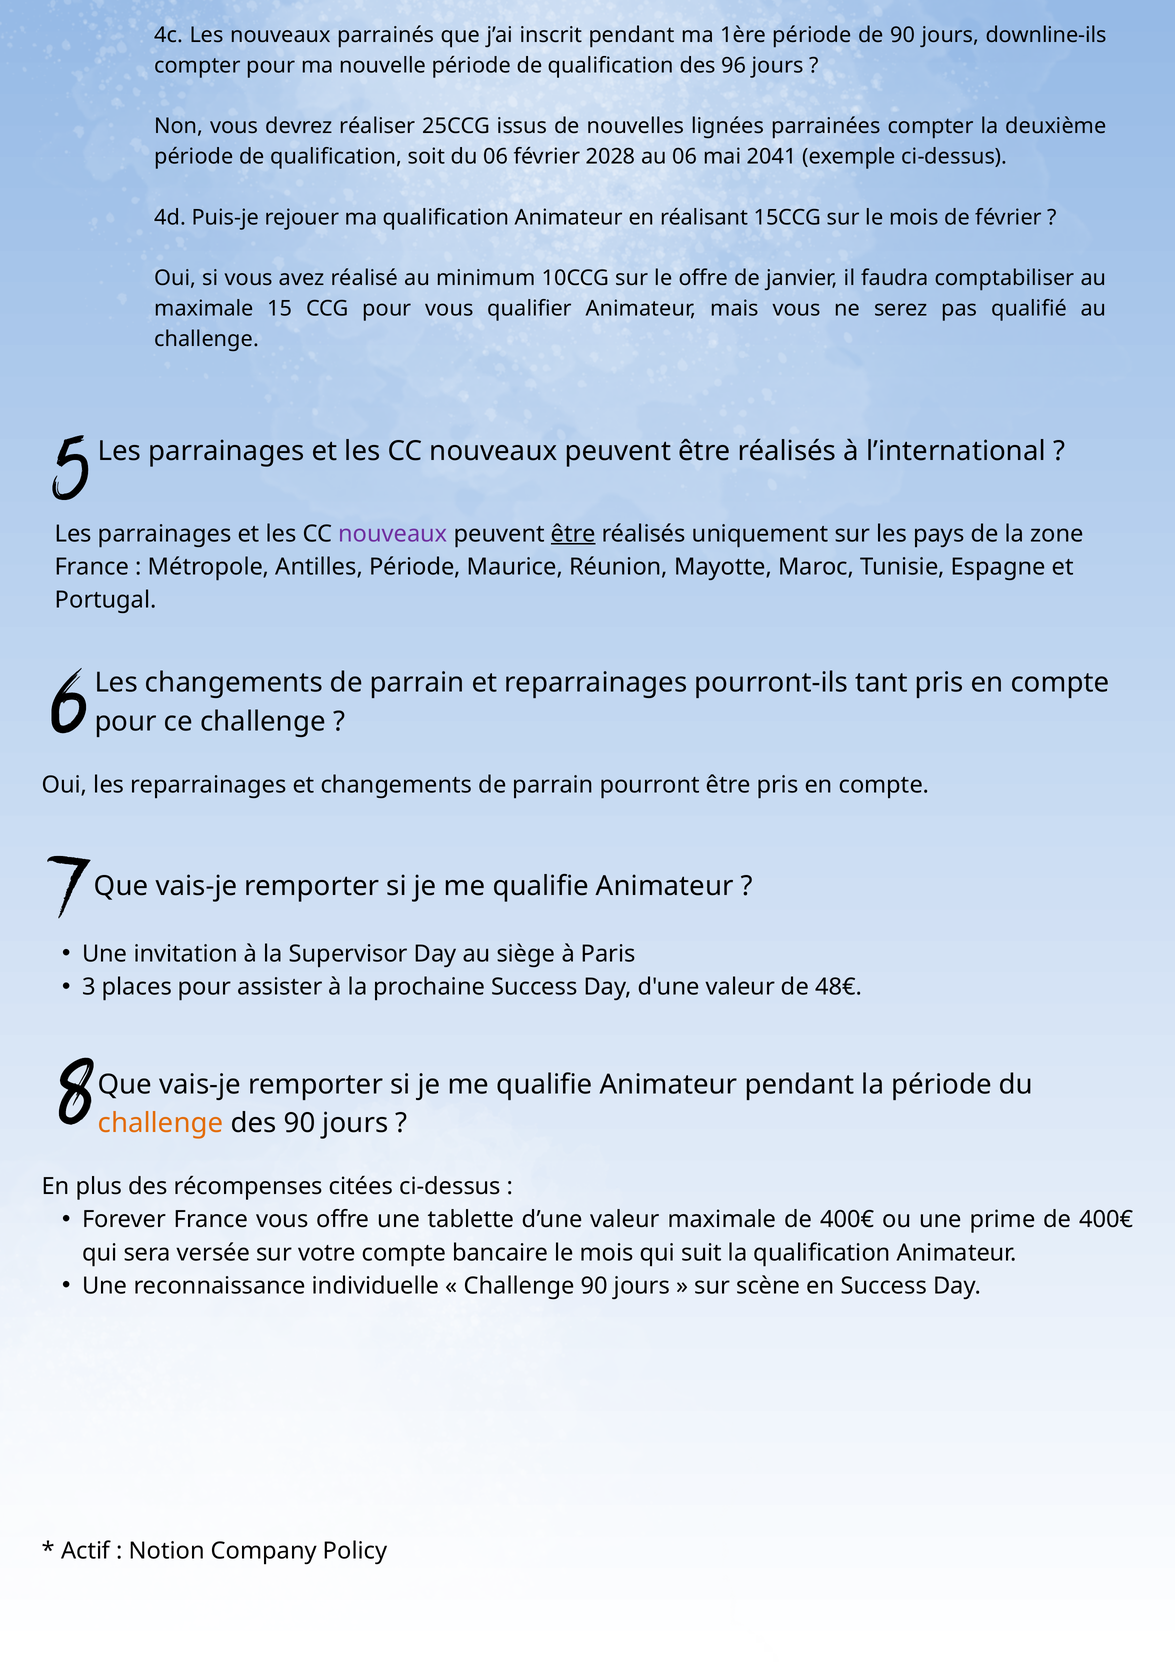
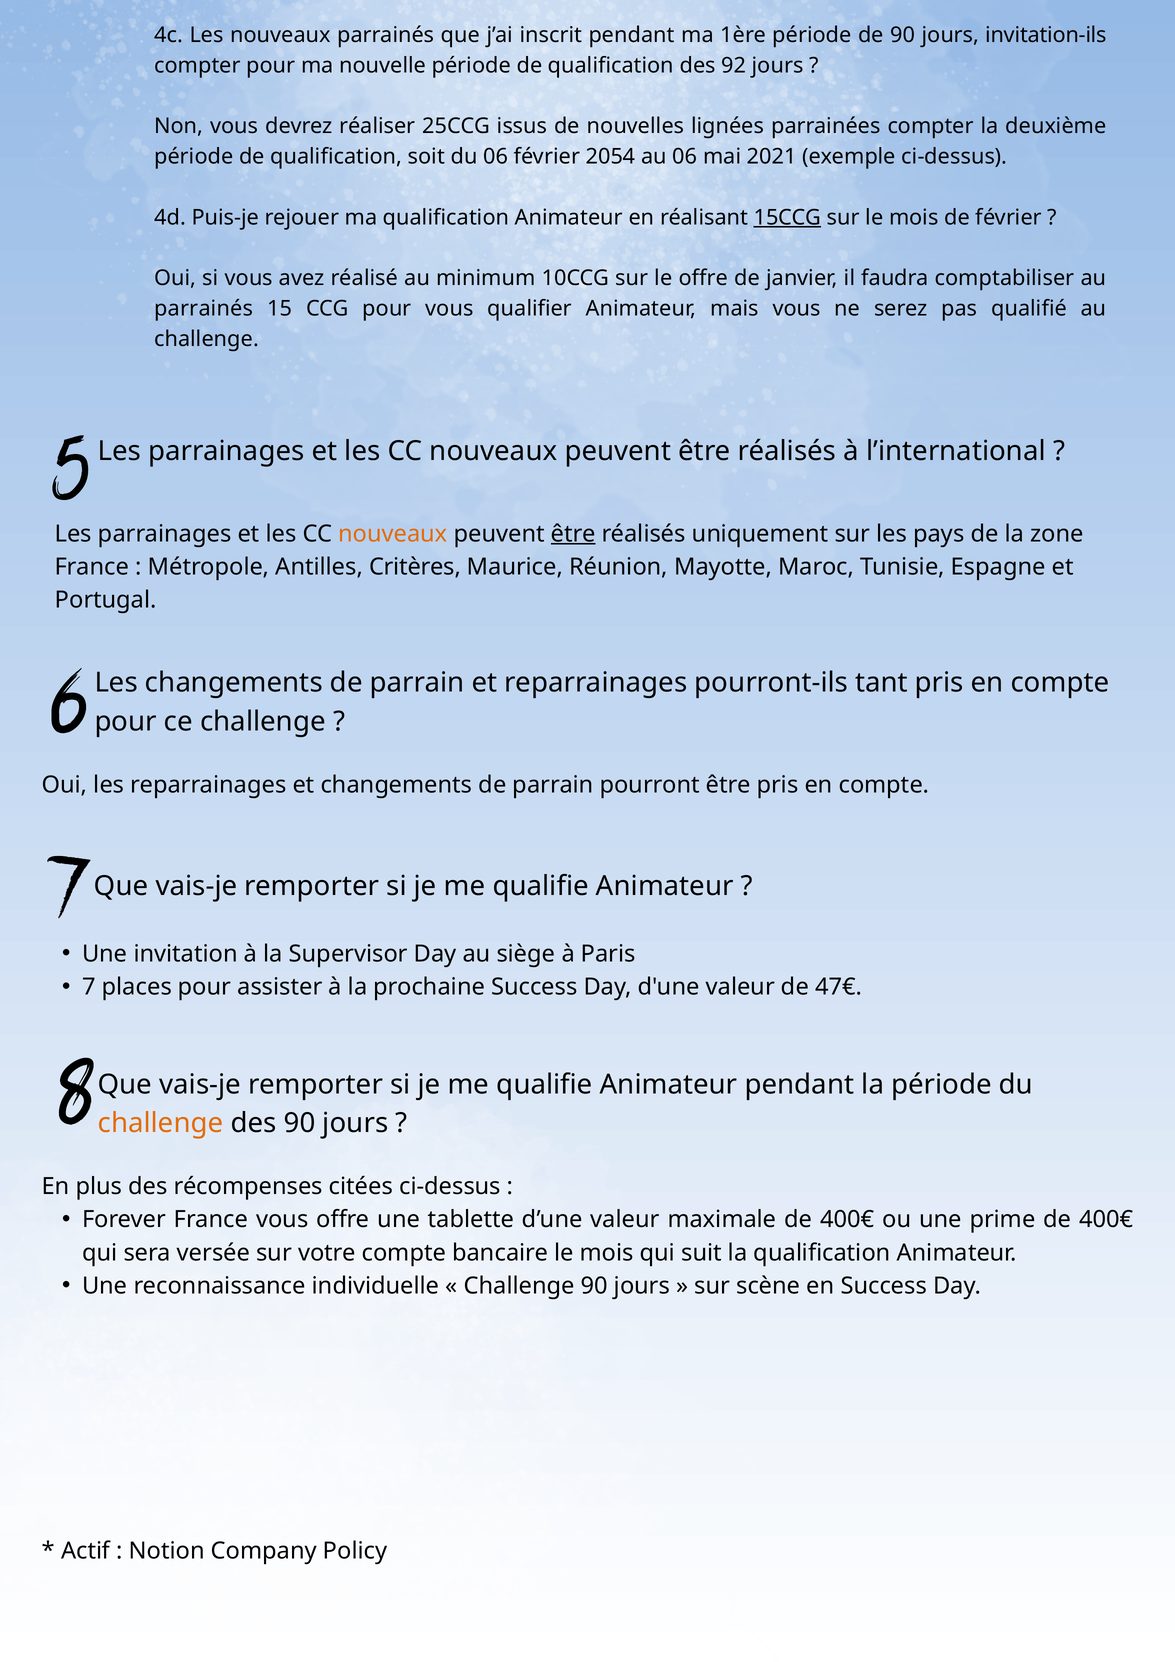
downline-ils: downline-ils -> invitation-ils (1046, 35)
96: 96 -> 92 (734, 66)
2028: 2028 -> 2054 (611, 157)
2041: 2041 -> 2021 (772, 157)
15CCG underline: none -> present (787, 218)
maximale: maximale -> parrainés (204, 309)
nouveaux colour: purple -> orange (393, 534)
Antilles Période: Période -> Critères (415, 567)
3: 3 -> 7 (89, 988)
48€: 48€ -> 47€ (839, 988)
